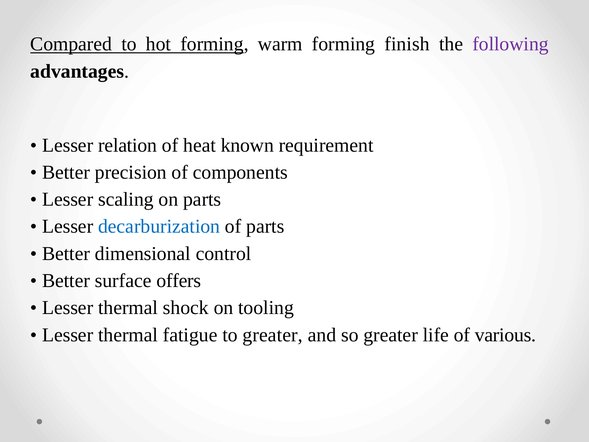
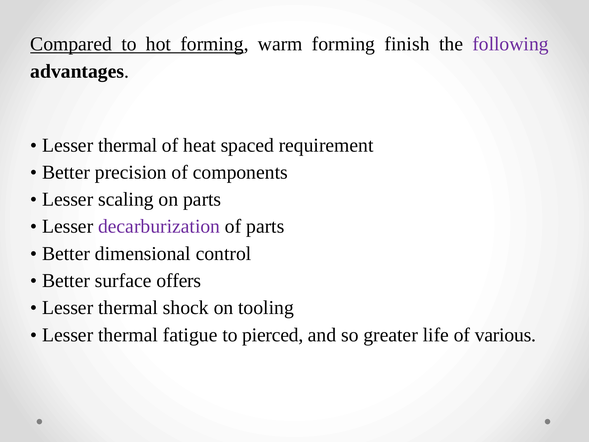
relation: relation -> thermal (128, 145)
known: known -> spaced (247, 145)
decarburization colour: blue -> purple (159, 226)
to greater: greater -> pierced (273, 335)
